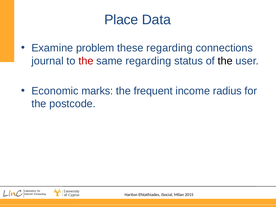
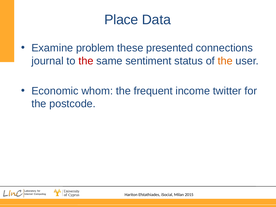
these regarding: regarding -> presented (170, 48)
same regarding: regarding -> sentiment (148, 61)
the colour: black -> orange (225, 61)
marks: marks -> whom (97, 91)
radius: radius -> twitter (227, 91)
